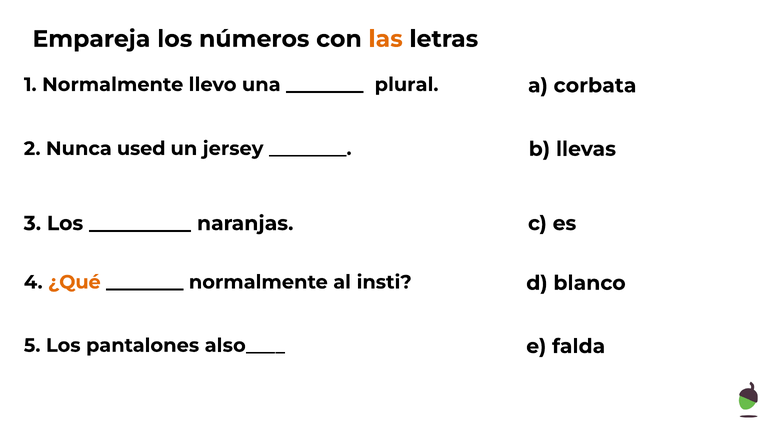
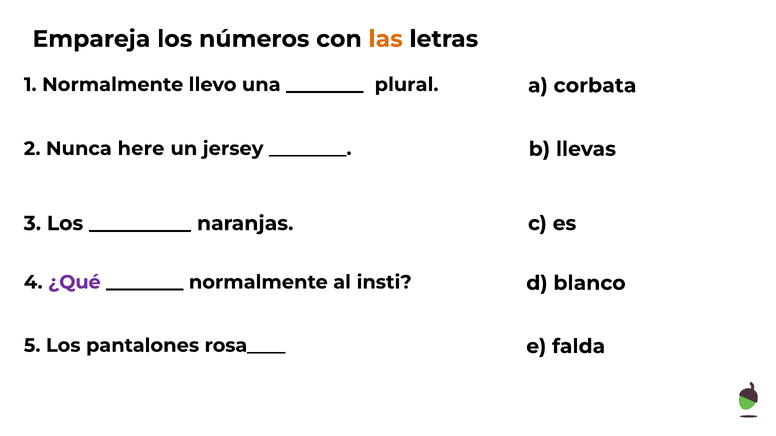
used: used -> here (141, 149)
¿Qué colour: orange -> purple (74, 283)
also____: also____ -> rosa____ (245, 346)
